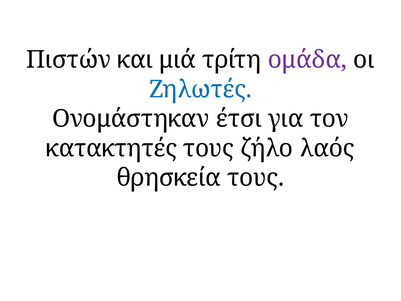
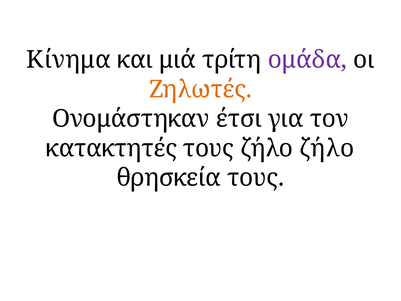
Πιστών: Πιστών -> Κίνημα (68, 60)
Ζηλωτές colour: blue -> orange (201, 89)
ζήλο λαός: λαός -> ζήλο (327, 148)
